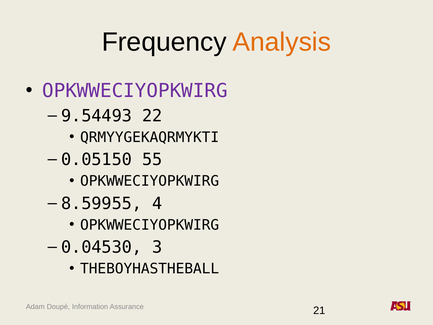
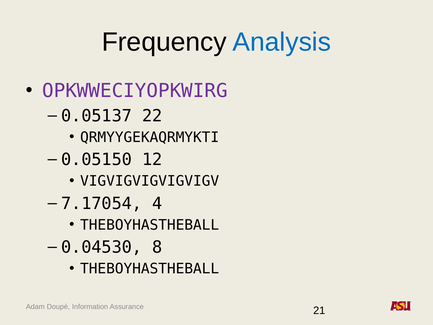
Analysis colour: orange -> blue (282, 42)
9.54493: 9.54493 -> 0.05137 (97, 116)
55: 55 -> 12 (152, 159)
OPKWWECIYOPKWIRG: OPKWWECIYOPKWIRG -> VIGVIGVIGVIGVIGV (150, 181)
8.59955: 8.59955 -> 7.17054 (102, 203)
OPKWWECIYOPKWIRG: OPKWWECIYOPKWIRG -> THEBOYHASTHEBALL (150, 225)
3: 3 -> 8 (157, 247)
